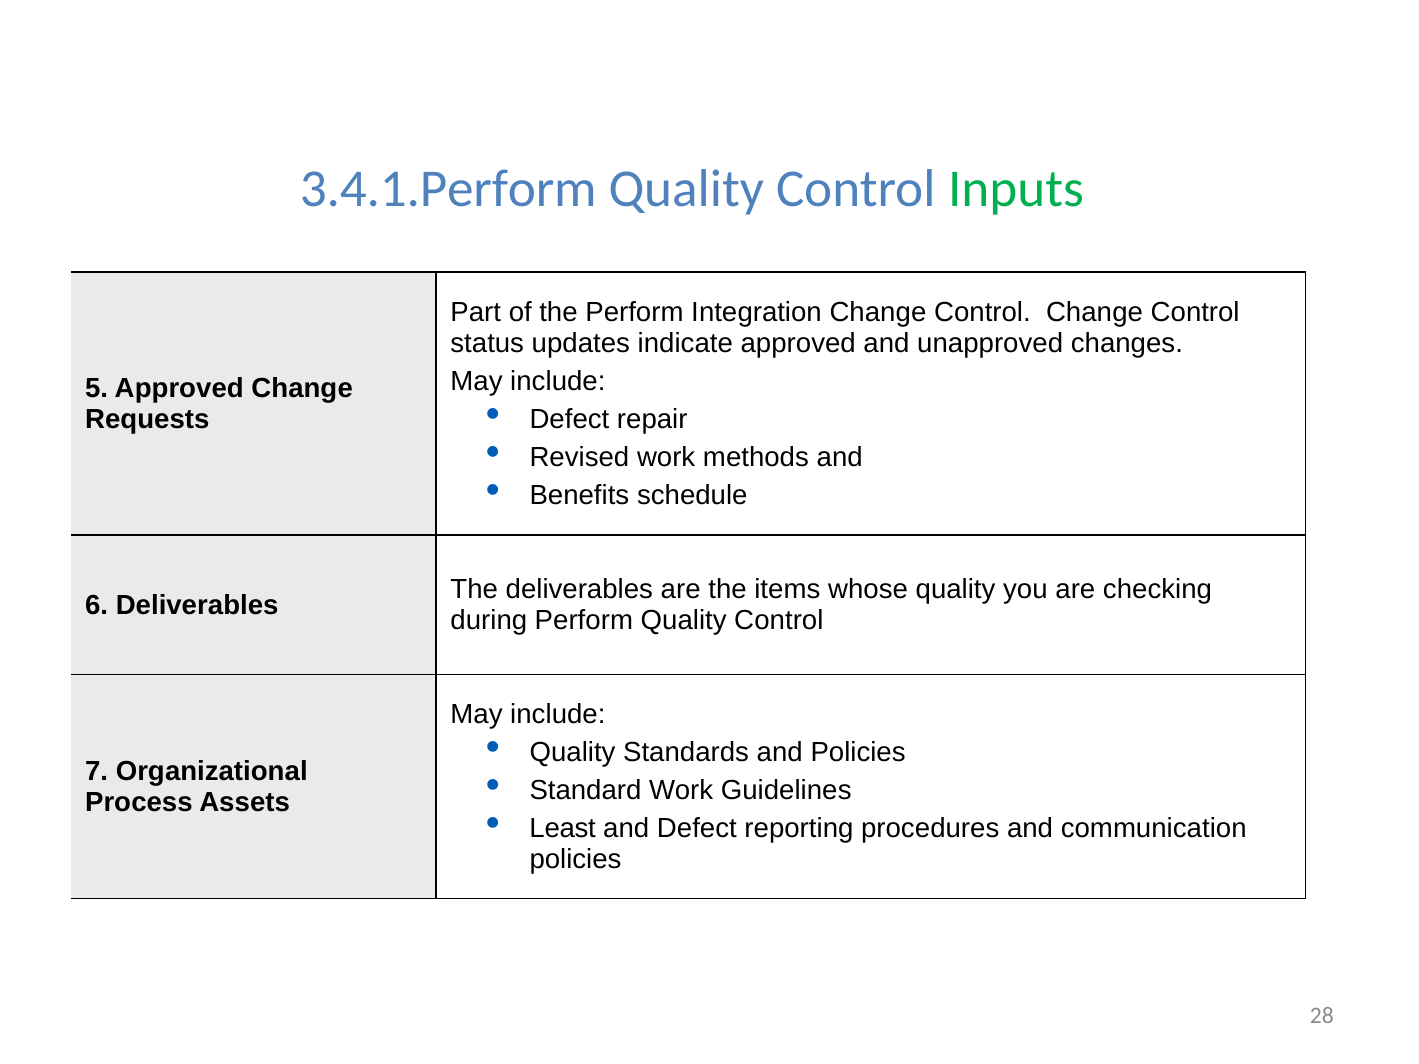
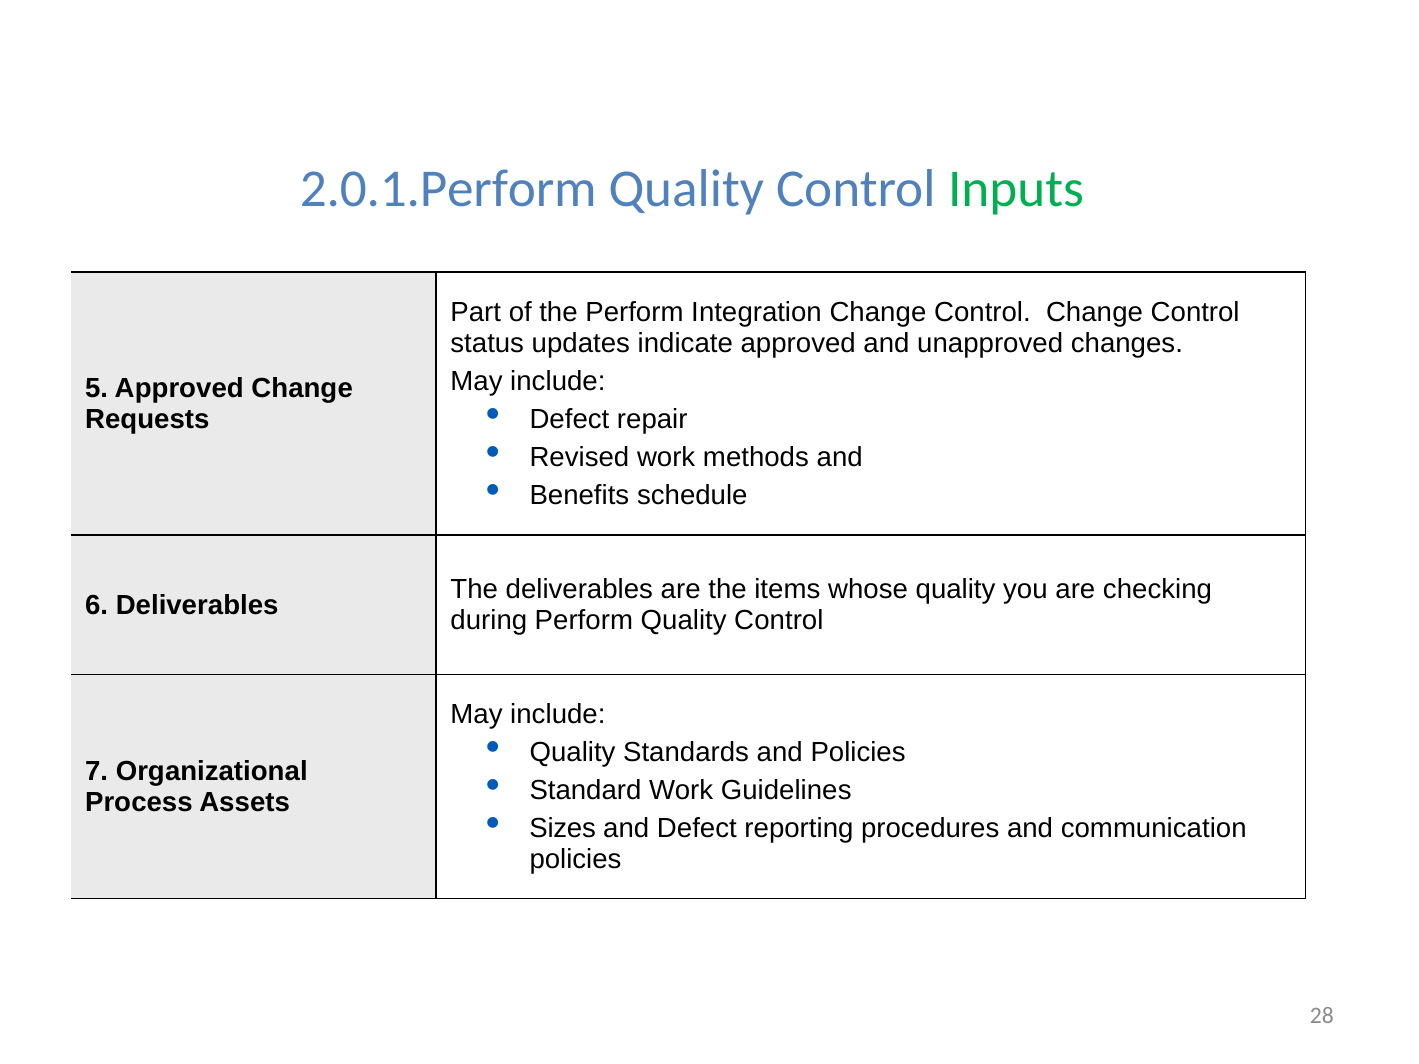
3.4.1.Perform: 3.4.1.Perform -> 2.0.1.Perform (448, 189)
Least: Least -> Sizes (563, 828)
